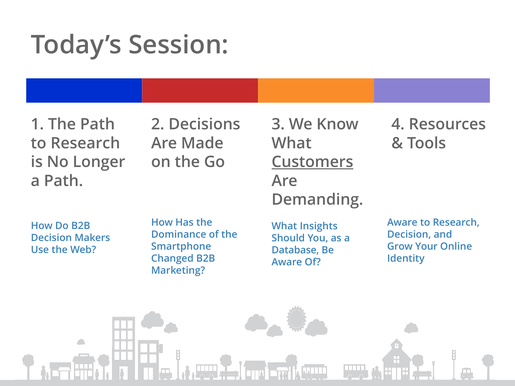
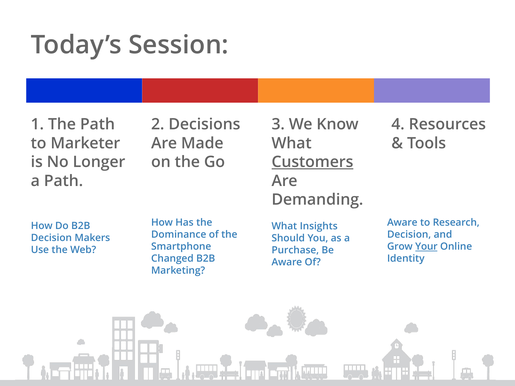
Research: Research -> Marketer (85, 143)
Your underline: none -> present (426, 247)
Database: Database -> Purchase (295, 250)
